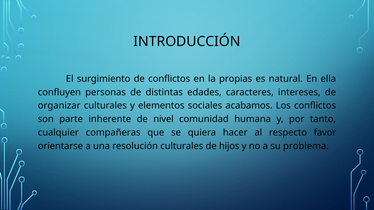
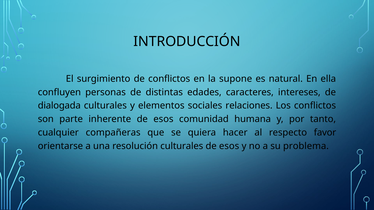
propias: propias -> supone (236, 79)
organizar: organizar -> dialogada (59, 106)
acabamos: acabamos -> relaciones (249, 106)
inherente de nivel: nivel -> esos (163, 119)
hijos: hijos -> esos (229, 146)
